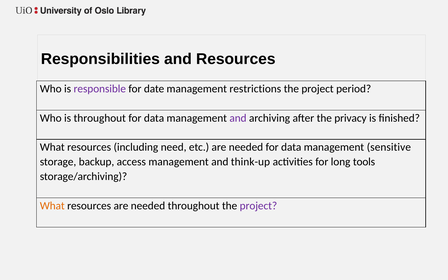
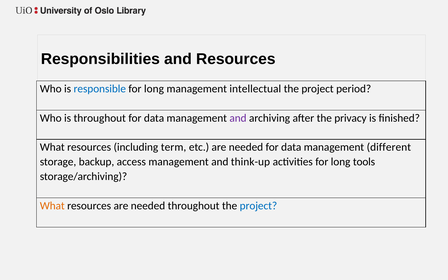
responsible colour: purple -> blue (100, 89)
date: date -> long (154, 89)
restrictions: restrictions -> intellectual (255, 89)
need: need -> term (174, 147)
sensitive: sensitive -> different (389, 147)
project colour: purple -> blue (258, 206)
